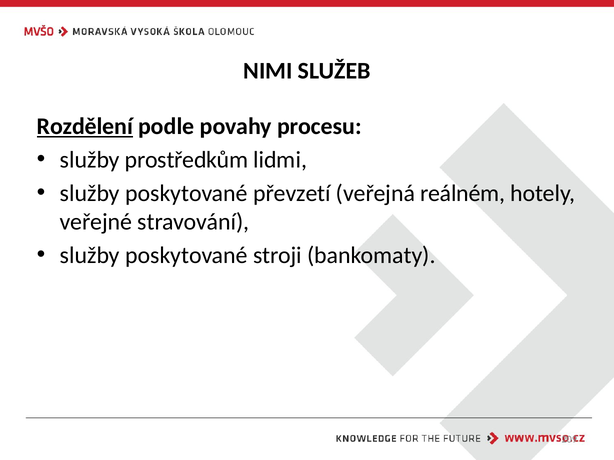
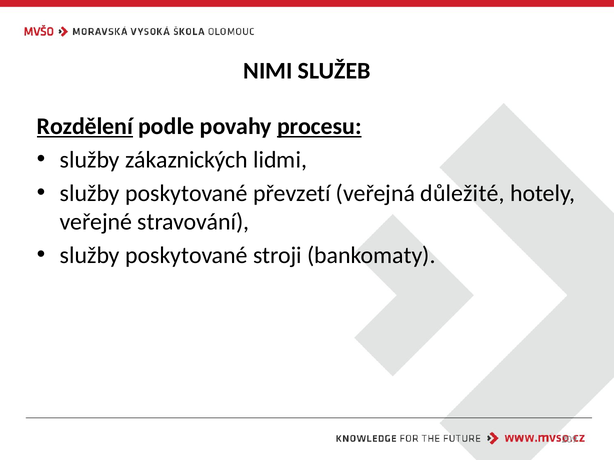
procesu underline: none -> present (319, 127)
prostředkům: prostředkům -> zákaznických (187, 160)
reálném: reálném -> důležité (463, 193)
